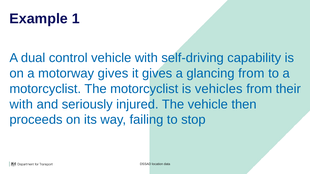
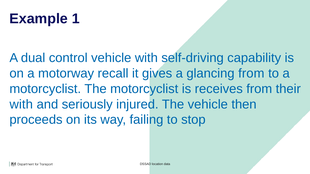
motorway gives: gives -> recall (113, 73)
vehicles: vehicles -> receives (219, 89)
